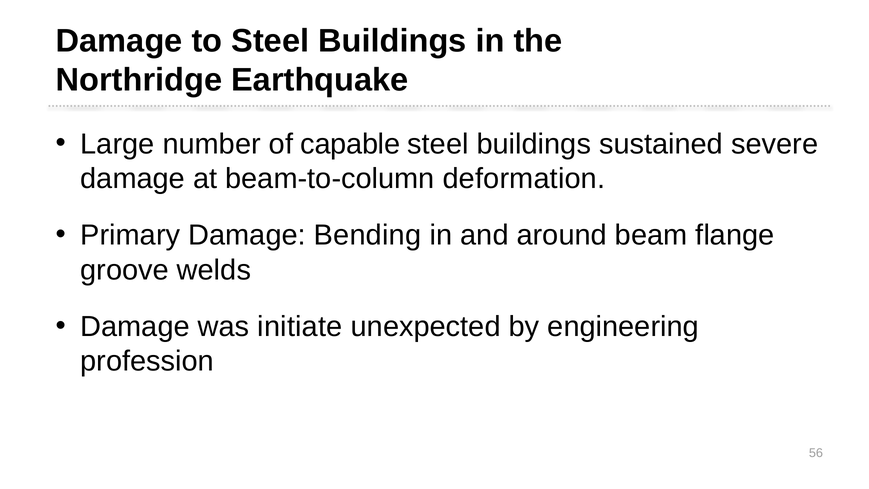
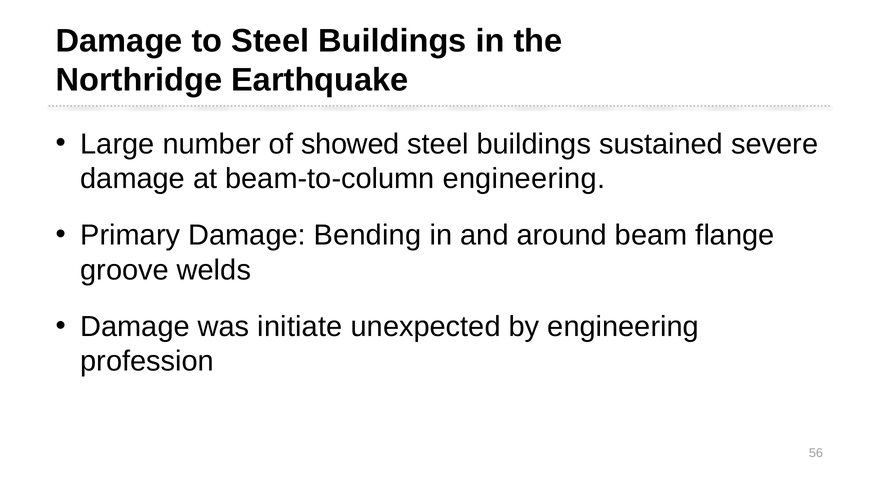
capable: capable -> showed (350, 144)
beam-to-column deformation: deformation -> engineering (524, 179)
